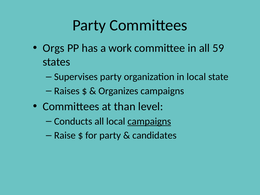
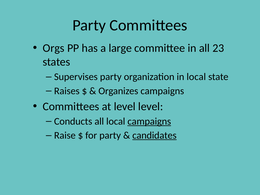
work: work -> large (120, 48)
59: 59 -> 23 (218, 48)
at than: than -> level (125, 106)
candidates underline: none -> present (154, 135)
